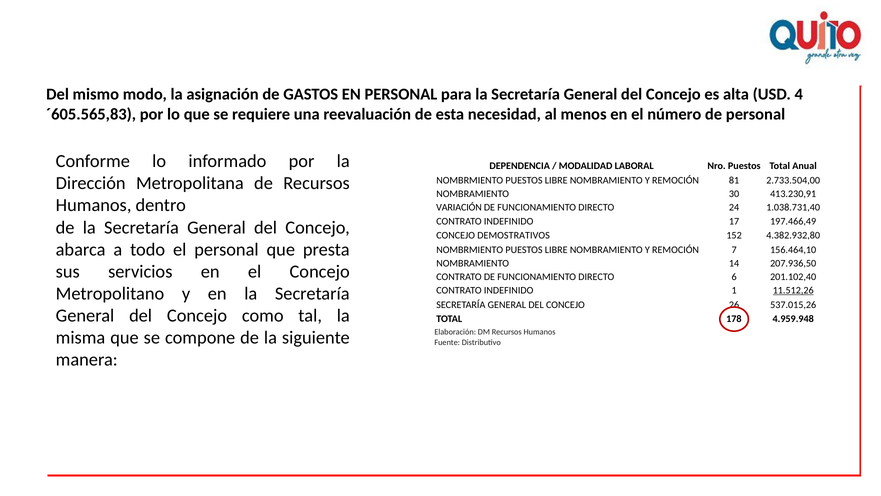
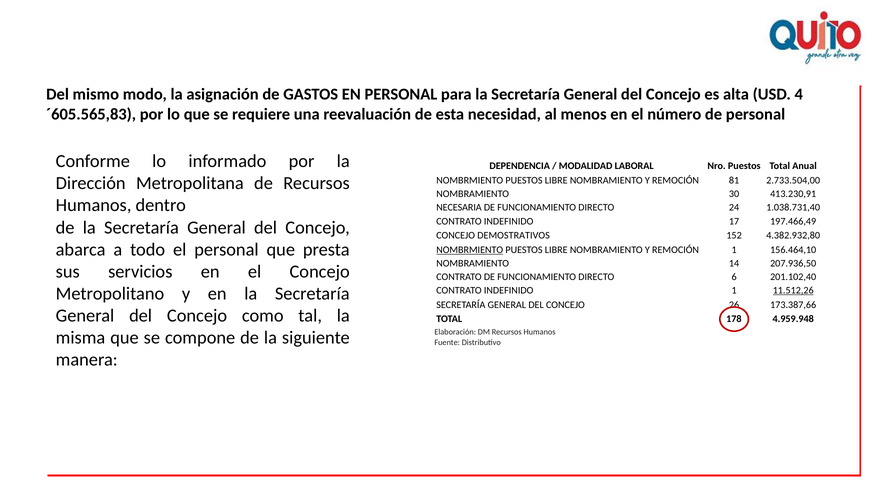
VARIACIÓN: VARIACIÓN -> NECESARIA (459, 207)
NOMBRMIENTO underline: none -> present (470, 250)
REMOCIÓN 7: 7 -> 1 (734, 250)
537.015,26: 537.015,26 -> 173.387,66 (793, 305)
